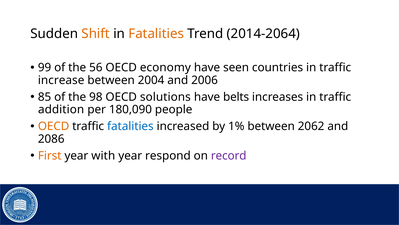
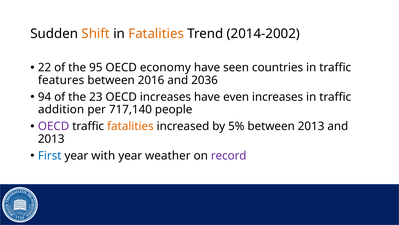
2014-2064: 2014-2064 -> 2014-2002 (263, 34)
99: 99 -> 22 (45, 67)
56: 56 -> 95 (96, 67)
increase: increase -> features (61, 80)
2004: 2004 -> 2016 (151, 80)
2006: 2006 -> 2036 (205, 80)
85: 85 -> 94 (45, 97)
98: 98 -> 23 (96, 97)
OECD solutions: solutions -> increases (165, 97)
belts: belts -> even (236, 97)
180,090: 180,090 -> 717,140 (130, 109)
OECD colour: orange -> purple (54, 126)
fatalities colour: blue -> orange (130, 126)
1%: 1% -> 5% (236, 126)
between 2062: 2062 -> 2013 (311, 126)
2086: 2086 -> 2013 (51, 139)
First colour: orange -> blue (50, 155)
respond: respond -> weather (168, 155)
